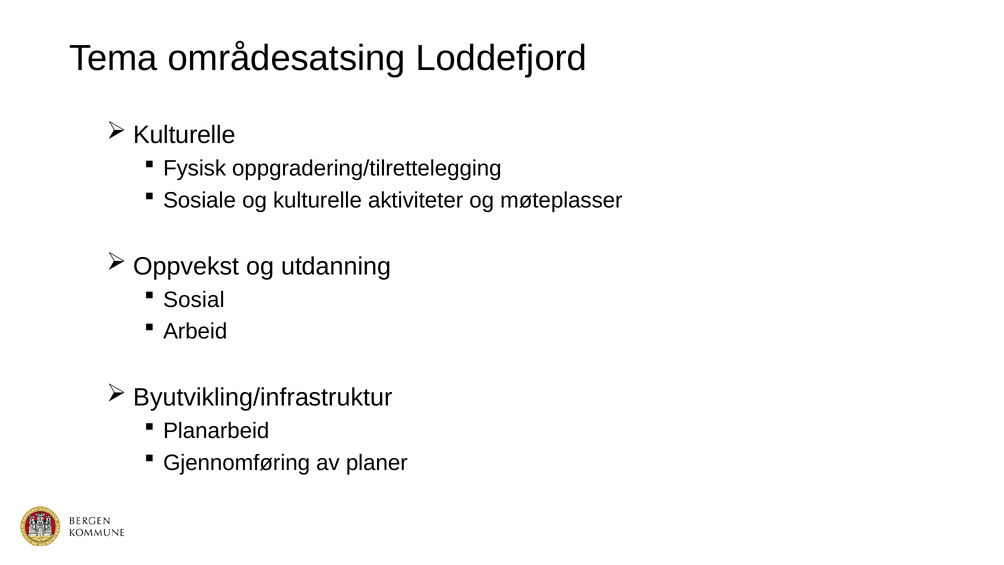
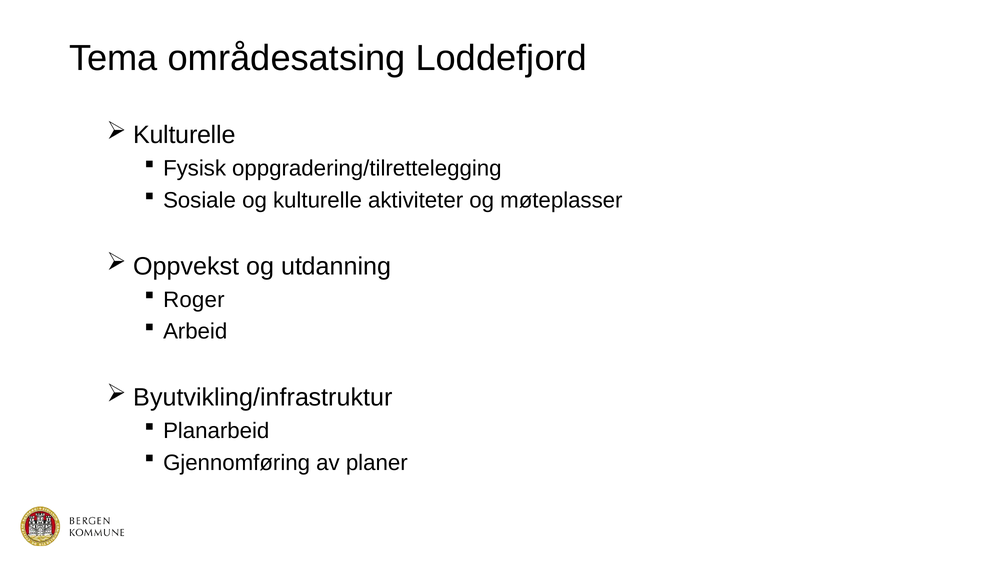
Sosial: Sosial -> Roger (194, 300)
